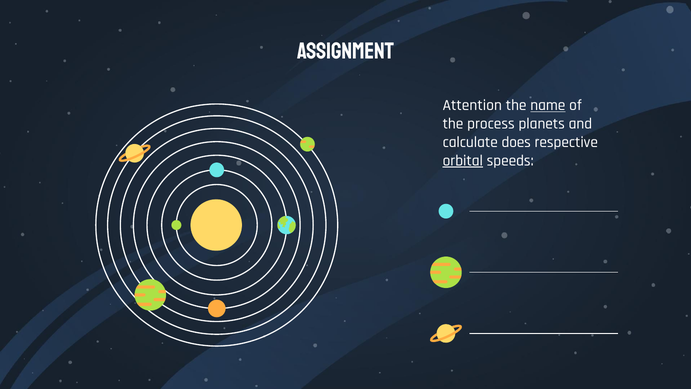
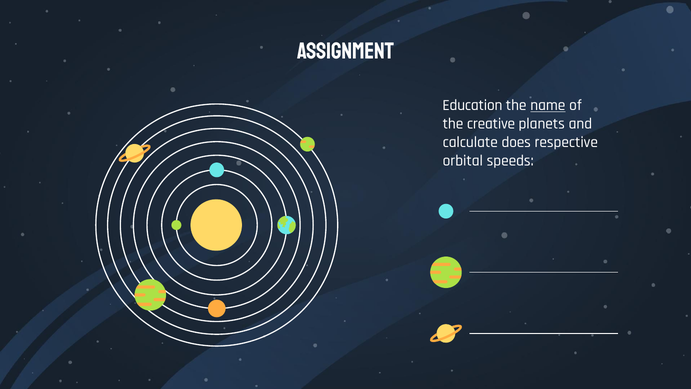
Attention: Attention -> Education (472, 105)
process: process -> creative (491, 124)
orbital underline: present -> none (463, 160)
